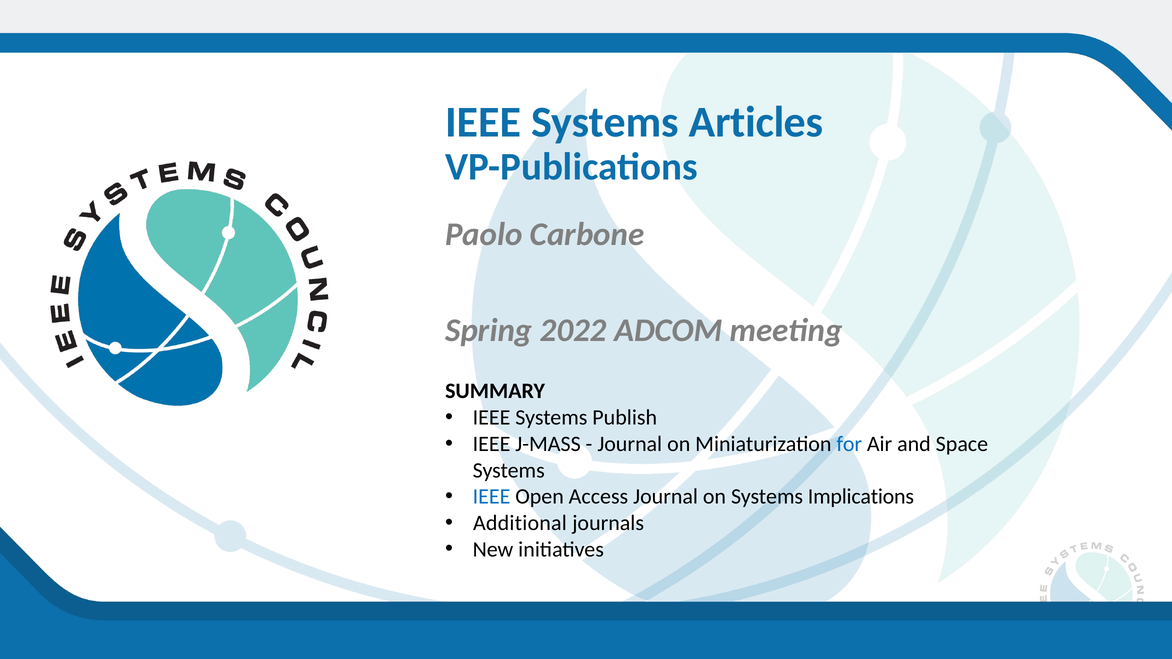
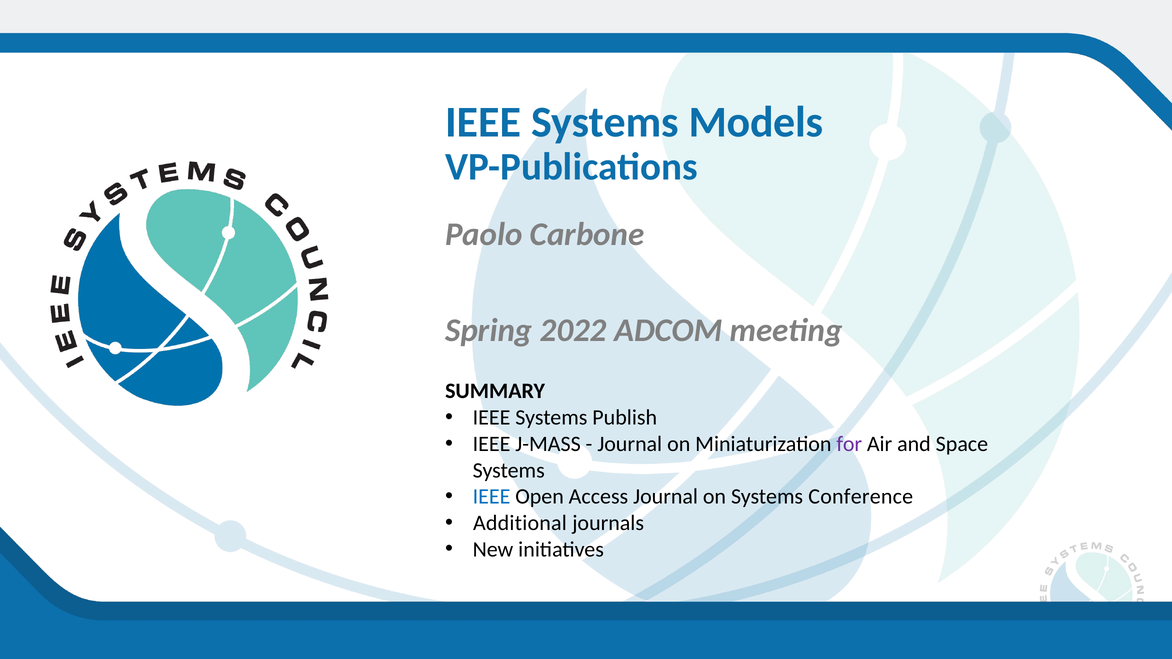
Articles: Articles -> Models (756, 122)
for colour: blue -> purple (849, 444)
Implications: Implications -> Conference (861, 497)
